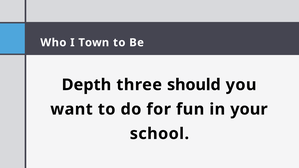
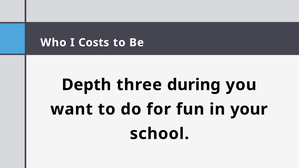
Town: Town -> Costs (94, 43)
should: should -> during (194, 85)
